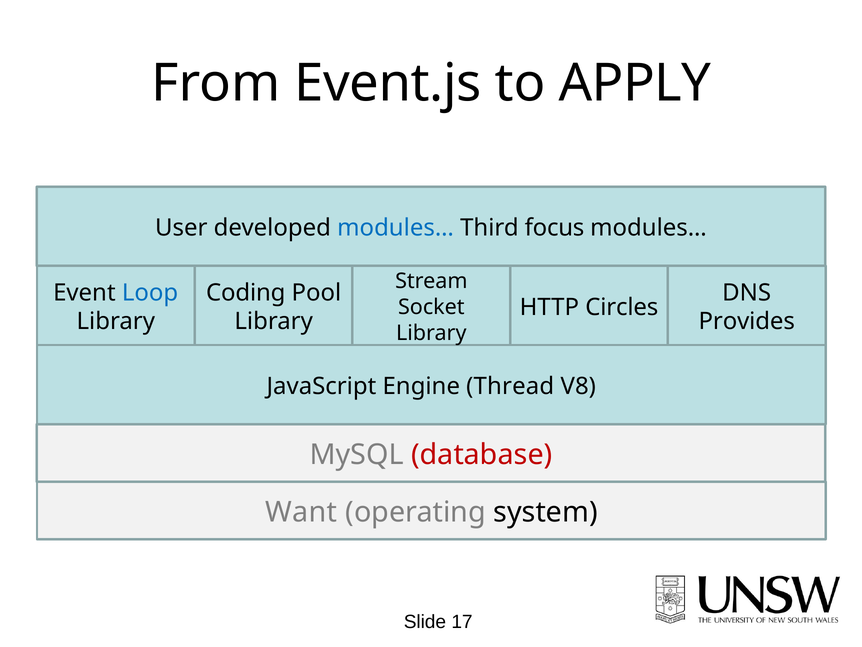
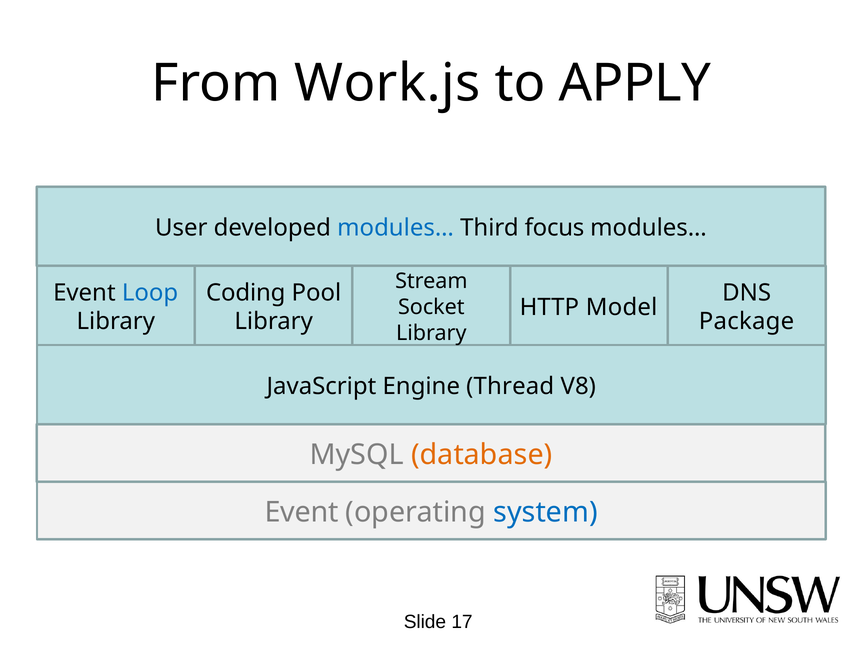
Event.js: Event.js -> Work.js (387, 83)
Circles: Circles -> Model (622, 307)
Provides: Provides -> Package (747, 321)
database colour: red -> orange (482, 455)
Want: Want -> Event (302, 512)
system colour: black -> blue (546, 512)
